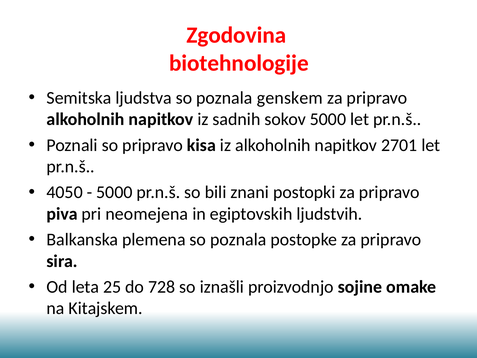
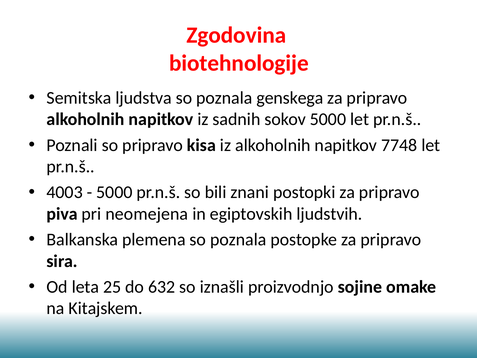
genskem: genskem -> genskega (290, 98)
2701: 2701 -> 7748 (399, 145)
4050: 4050 -> 4003 (65, 192)
728: 728 -> 632 (162, 287)
